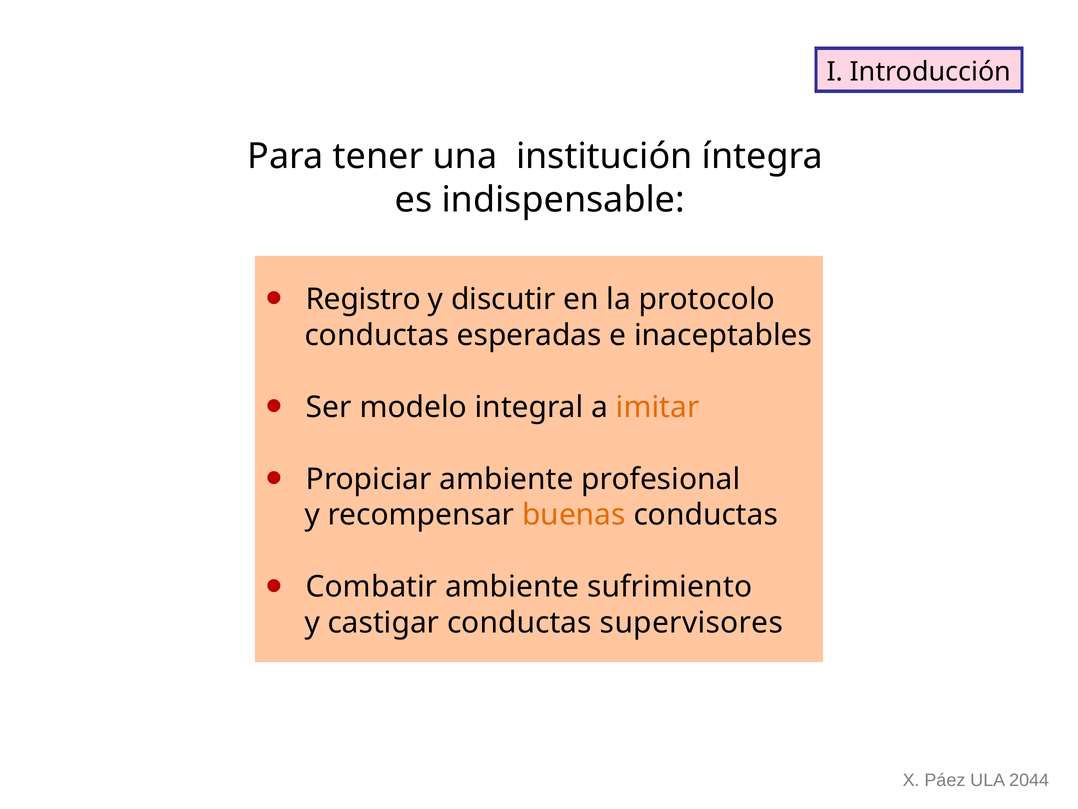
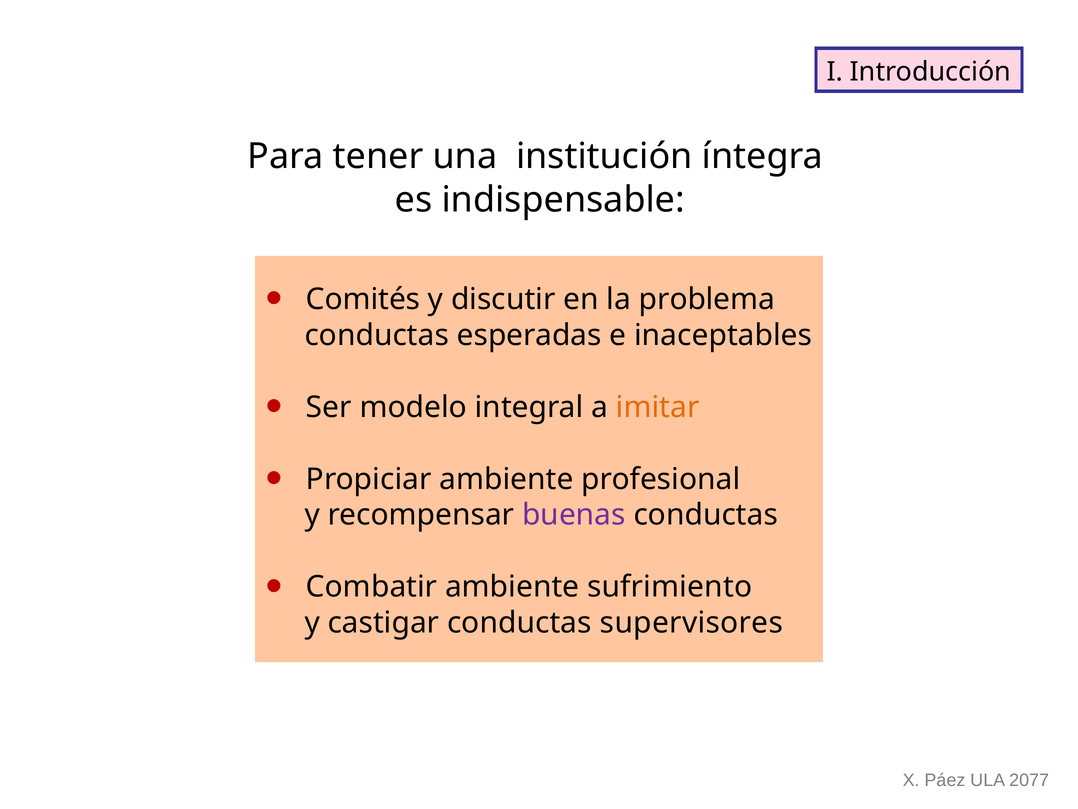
Registro: Registro -> Comités (363, 299)
protocolo: protocolo -> problema (707, 299)
buenas colour: orange -> purple (574, 515)
2044: 2044 -> 2077 (1029, 780)
